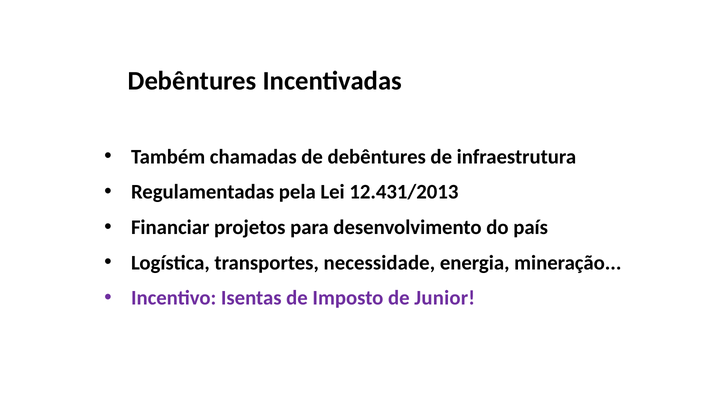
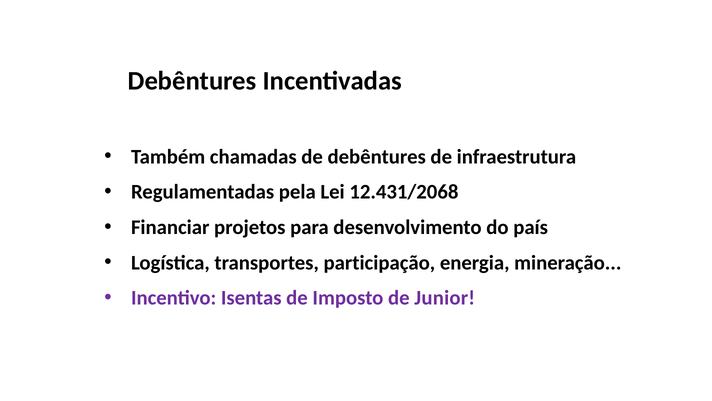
12.431/2013: 12.431/2013 -> 12.431/2068 (404, 192)
necessidade: necessidade -> participação (379, 262)
